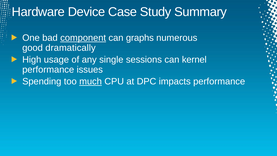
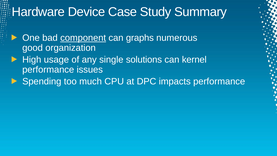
dramatically: dramatically -> organization (71, 48)
sessions: sessions -> solutions (144, 60)
much underline: present -> none (91, 81)
